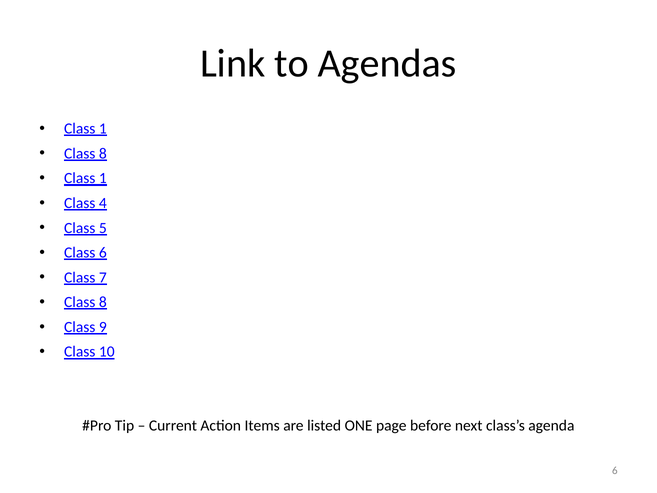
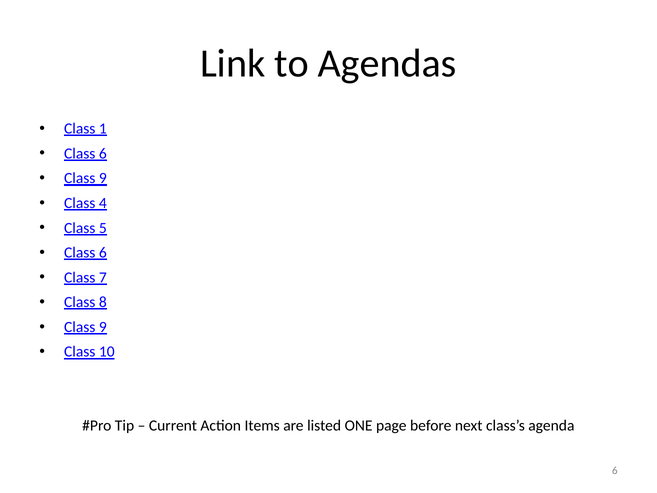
8: 8 -> 6 (103, 153)
1: 1 -> 9 (103, 178)
